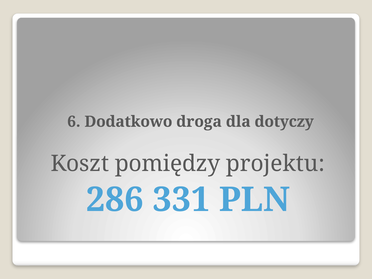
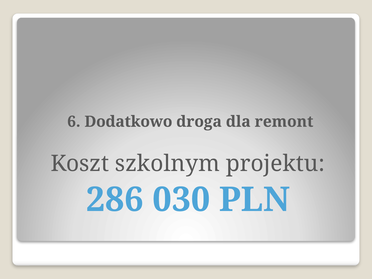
dotyczy: dotyczy -> remont (284, 122)
pomiędzy: pomiędzy -> szkolnym (167, 164)
331: 331 -> 030 (181, 200)
